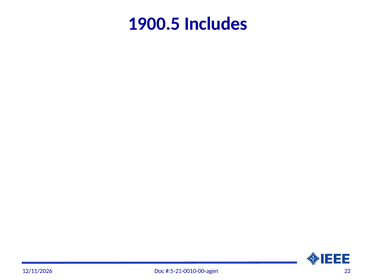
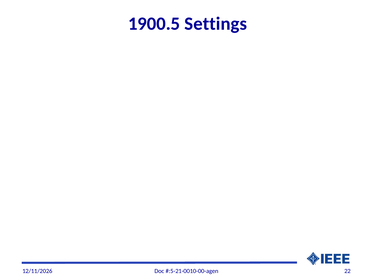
Includes: Includes -> Settings (216, 24)
